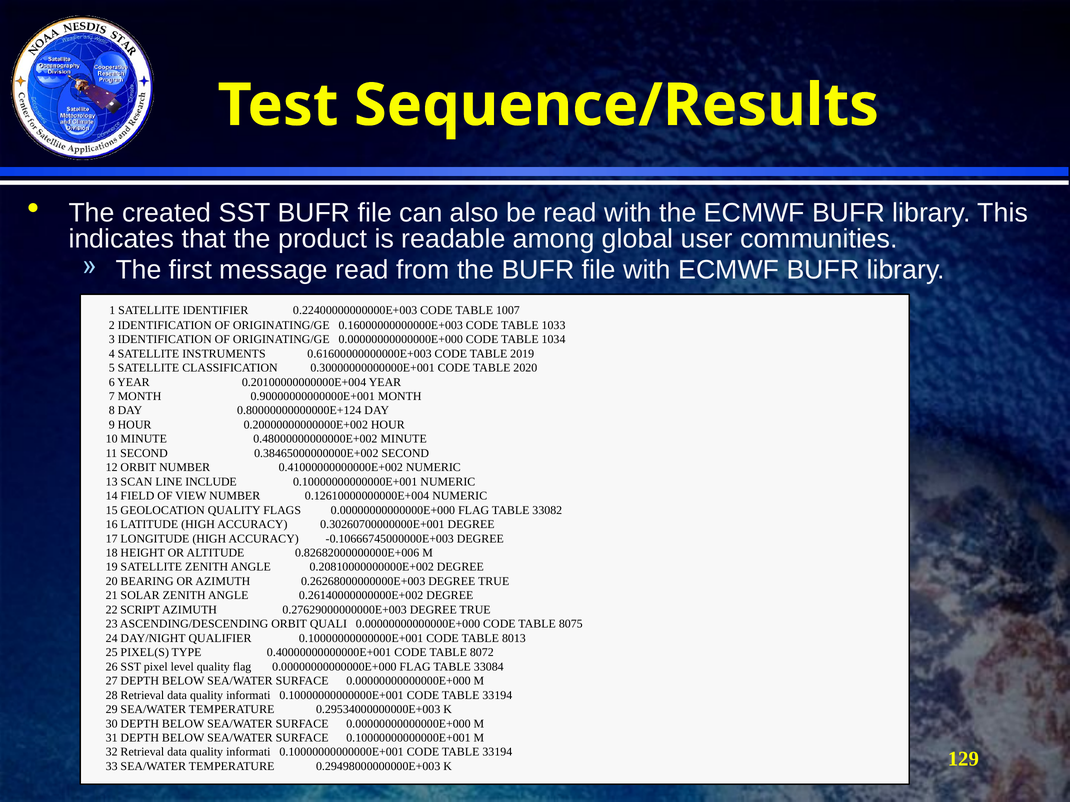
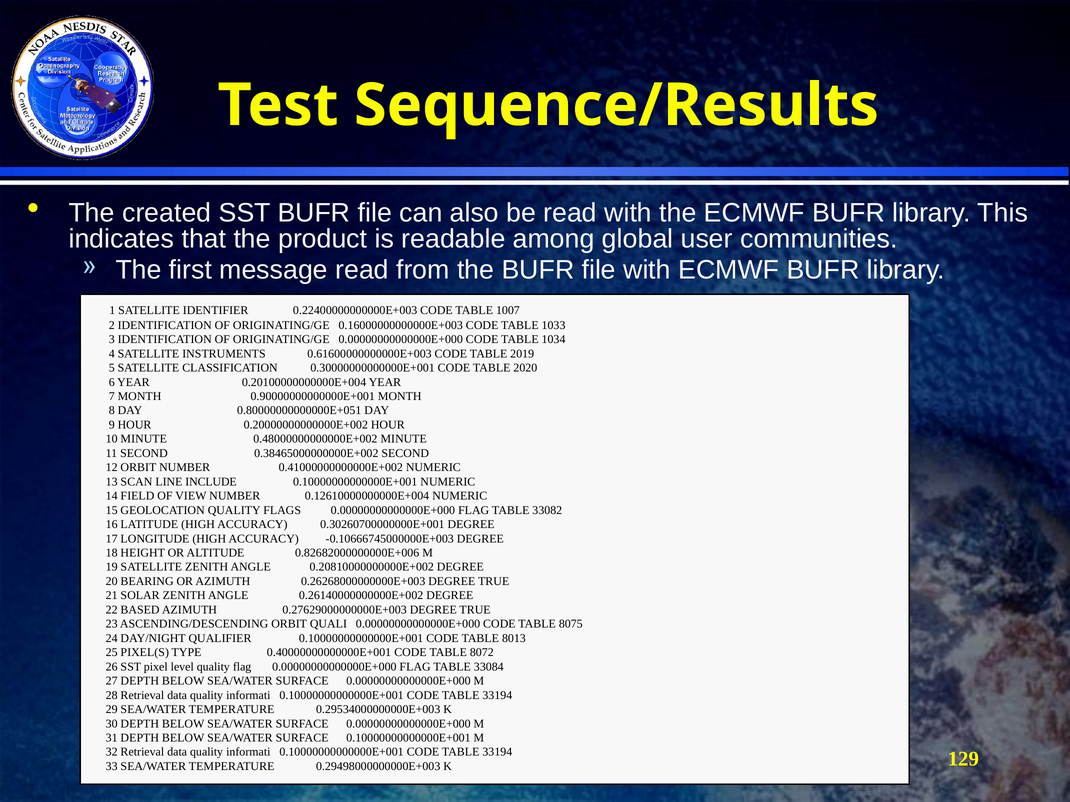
0.80000000000000E+124: 0.80000000000000E+124 -> 0.80000000000000E+051 (299, 411)
SCRIPT: SCRIPT -> BASED (140, 610)
